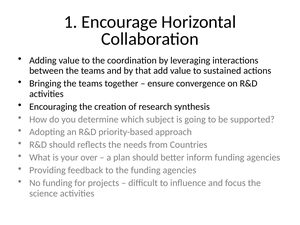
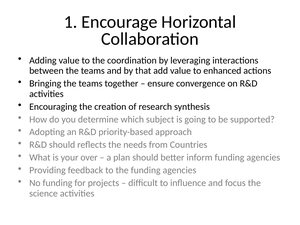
sustained: sustained -> enhanced (222, 71)
